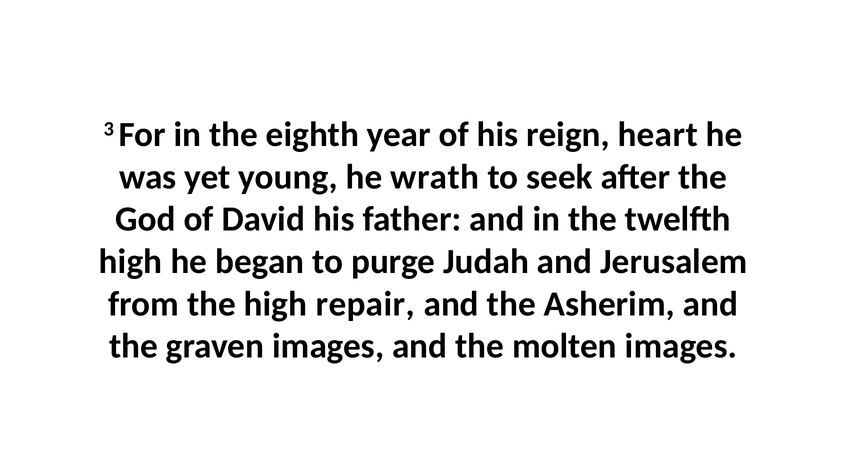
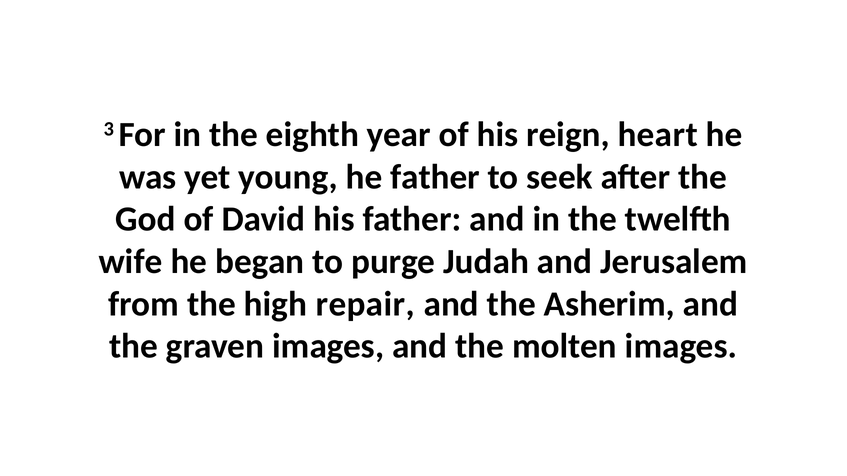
he wrath: wrath -> father (435, 177)
high: high -> wife (131, 262)
